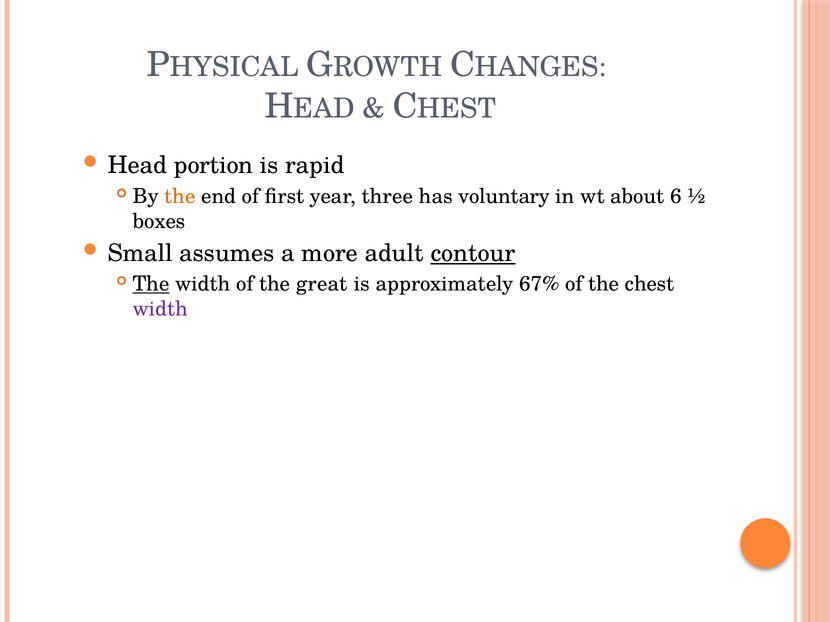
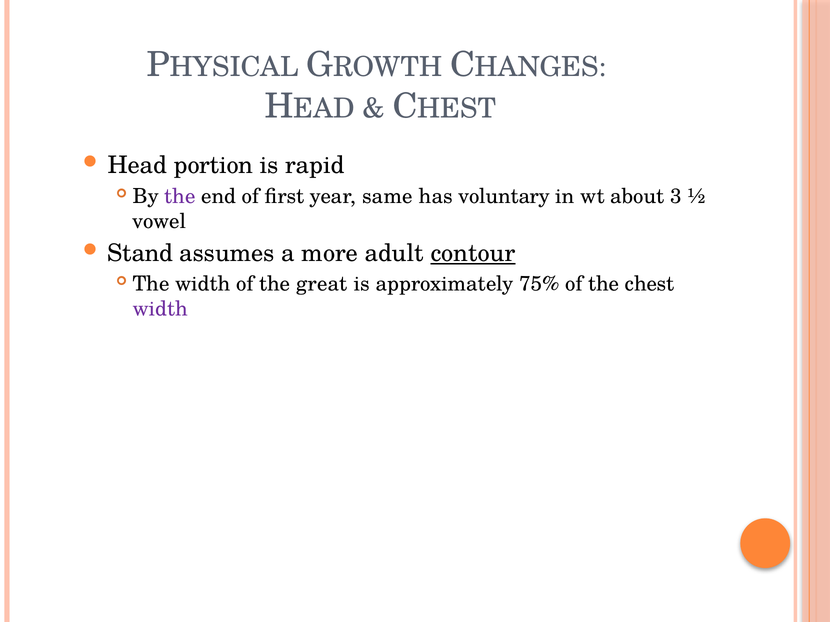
the colour: orange -> purple (180, 196)
three: three -> same (387, 196)
6: 6 -> 3 (676, 196)
boxes: boxes -> vowel (159, 221)
Small: Small -> Stand (140, 253)
The underline: present -> none (151, 284)
67%: 67% -> 75% (539, 284)
